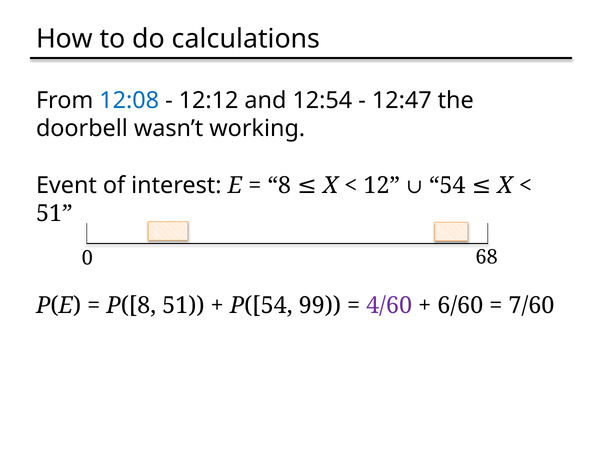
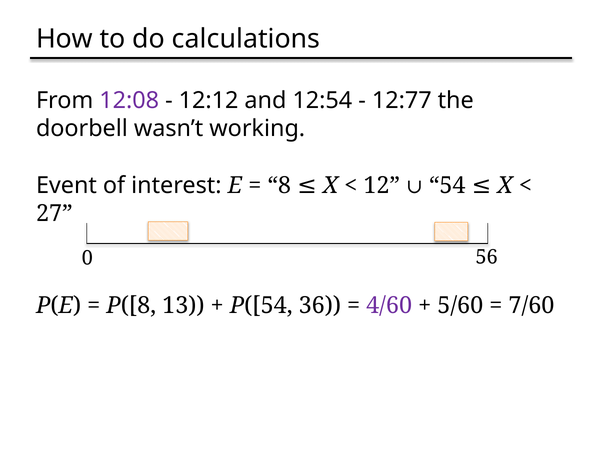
12:08 colour: blue -> purple (129, 100)
12:47: 12:47 -> 12:77 (402, 100)
51: 51 -> 27 (54, 213)
68: 68 -> 56 (487, 257)
P([8 51: 51 -> 13 (183, 305)
99: 99 -> 36 (320, 305)
6/60: 6/60 -> 5/60 (460, 305)
